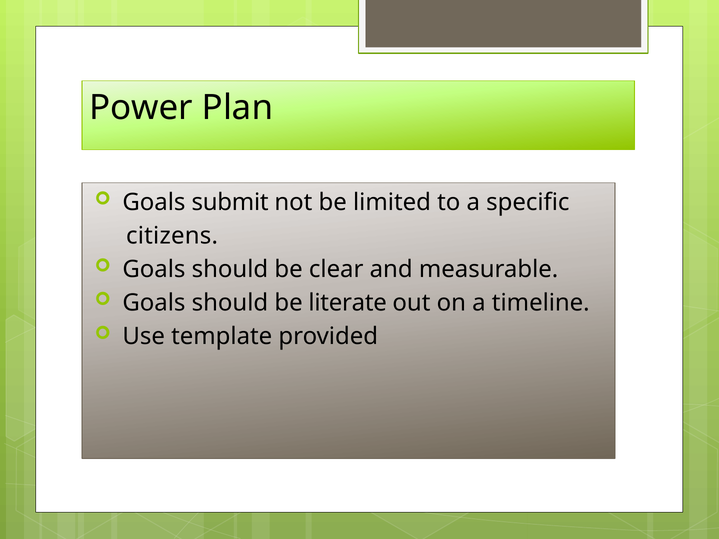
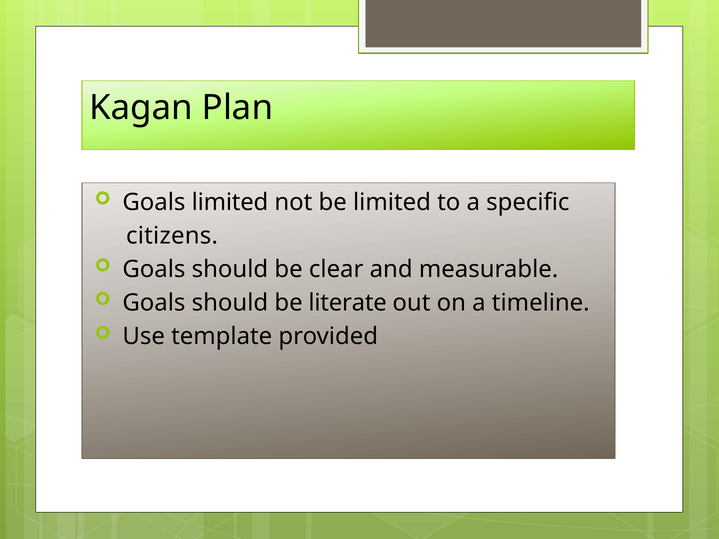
Power: Power -> Kagan (141, 108)
Goals submit: submit -> limited (230, 202)
